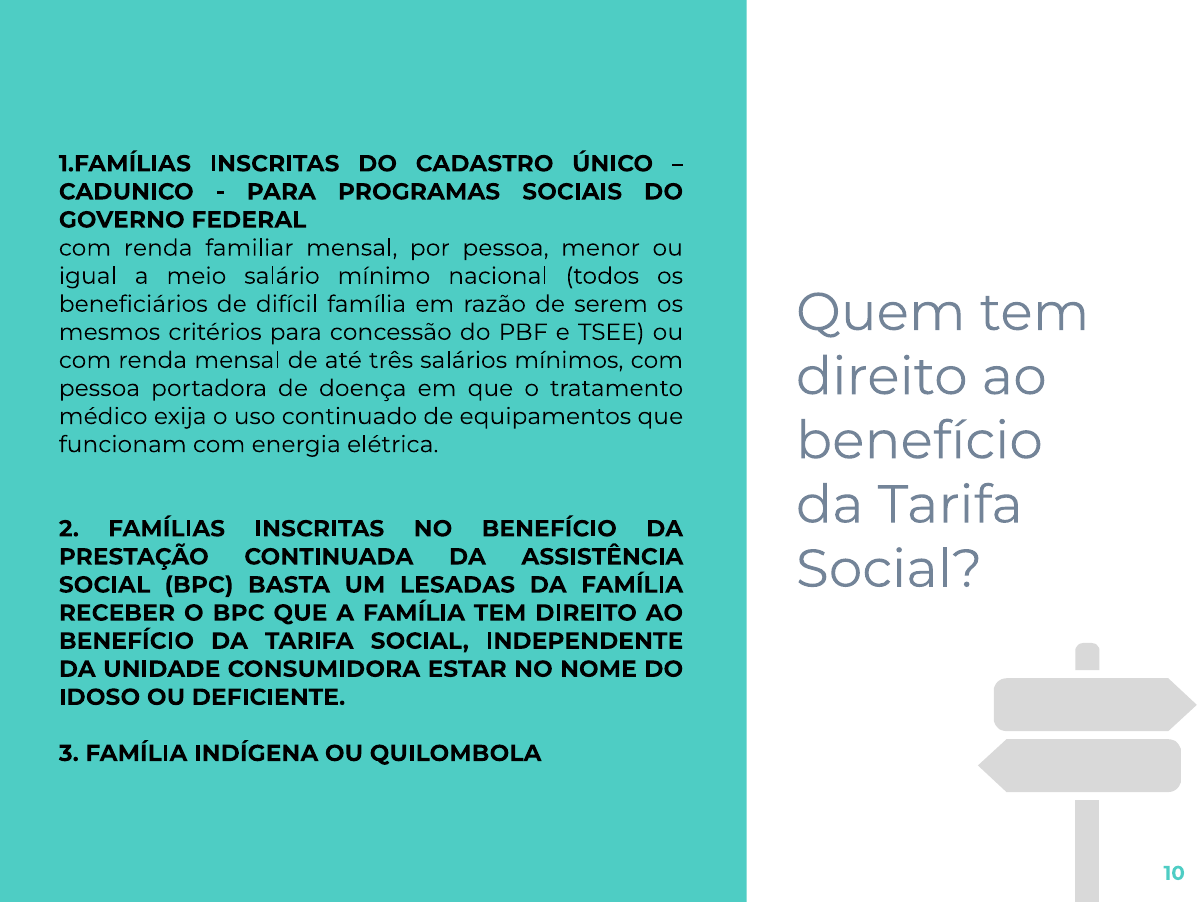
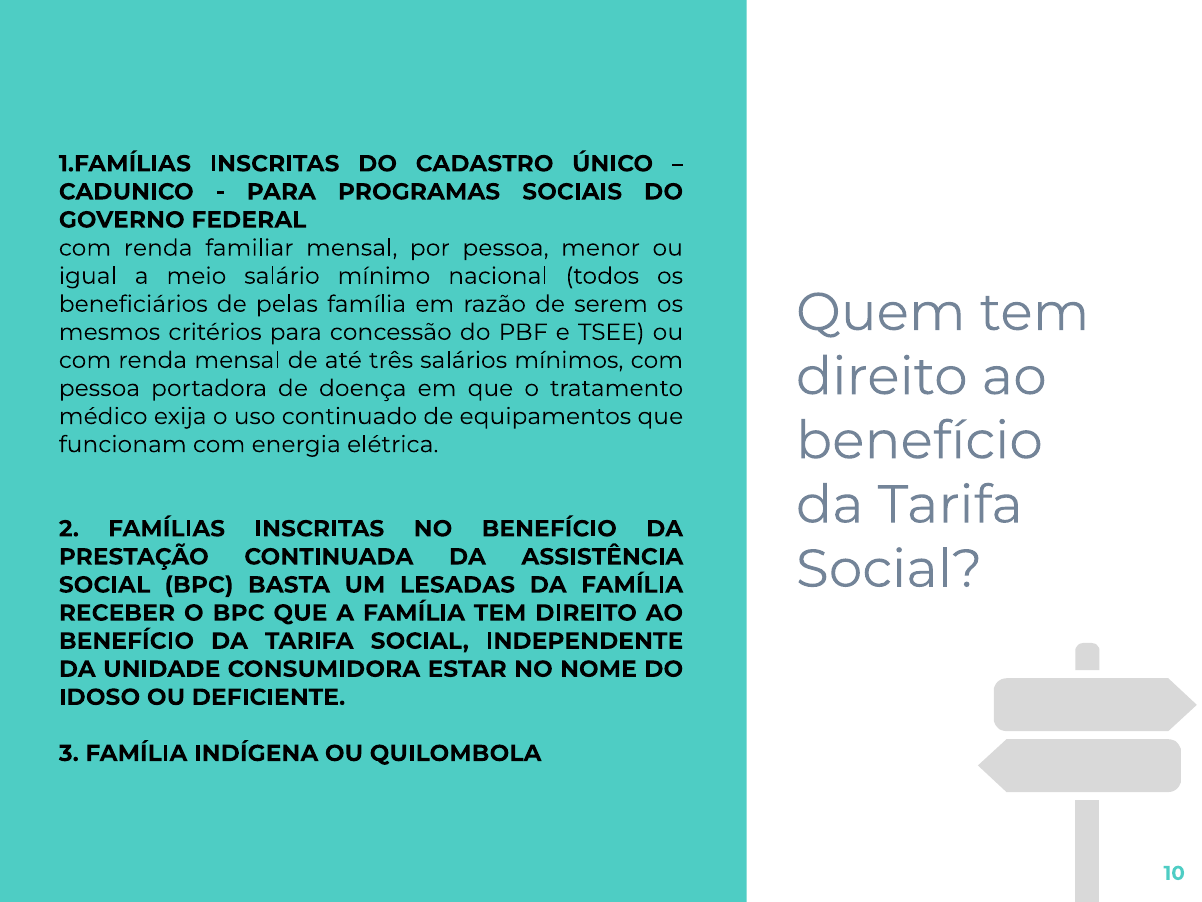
difícil: difícil -> pelas (287, 304)
